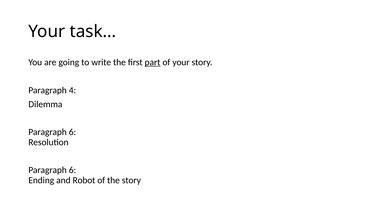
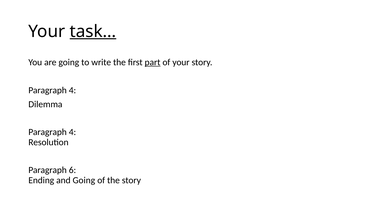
task… underline: none -> present (93, 31)
6: 6 -> 4 (72, 132)
and Robot: Robot -> Going (84, 180)
